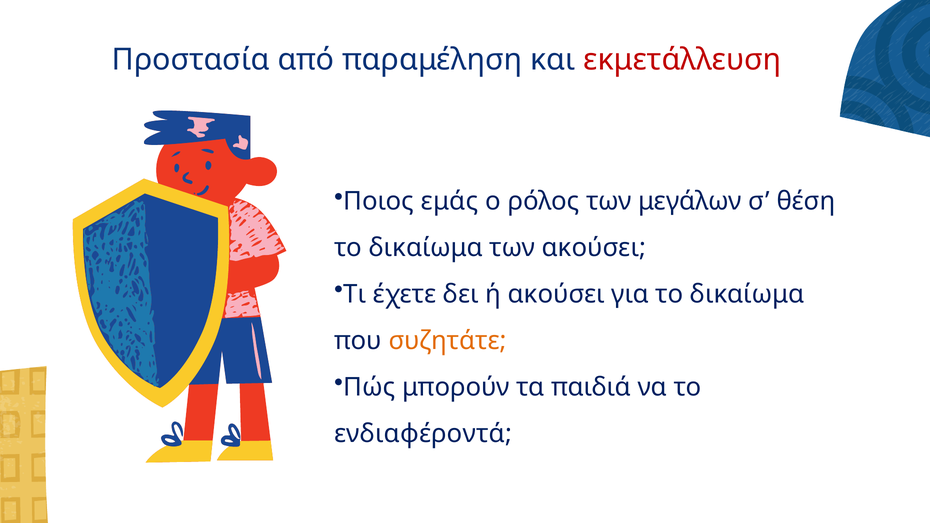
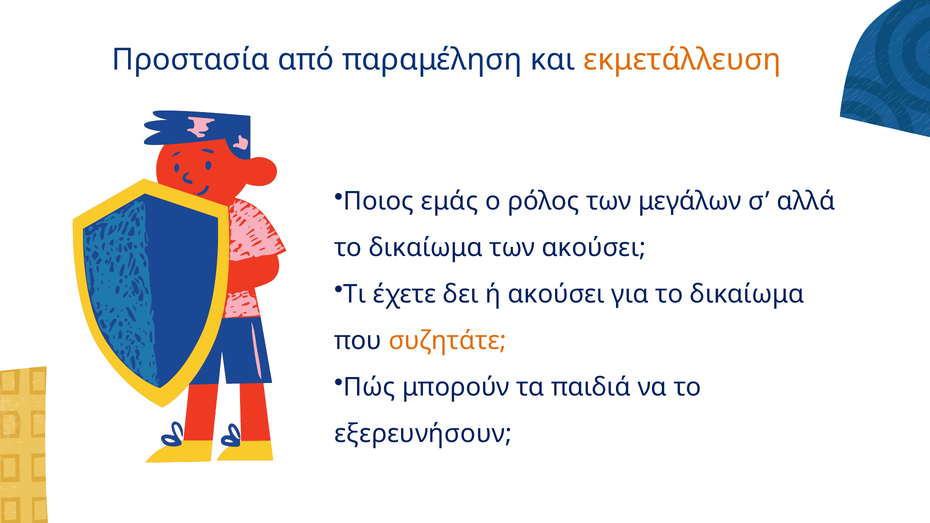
εκμετάλλευση colour: red -> orange (682, 60)
θέση: θέση -> αλλά (806, 201)
ενδιαφέροντά: ενδιαφέροντά -> εξερευνήσουν (423, 434)
